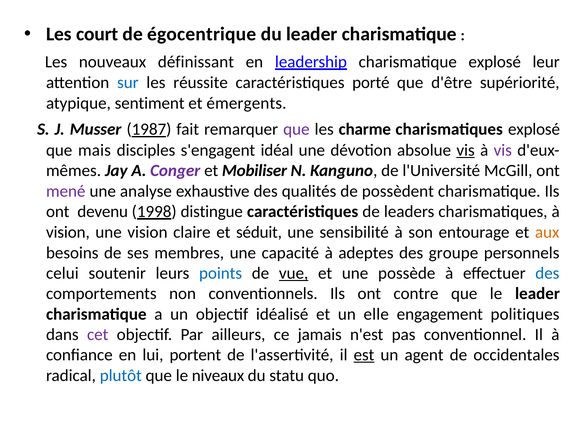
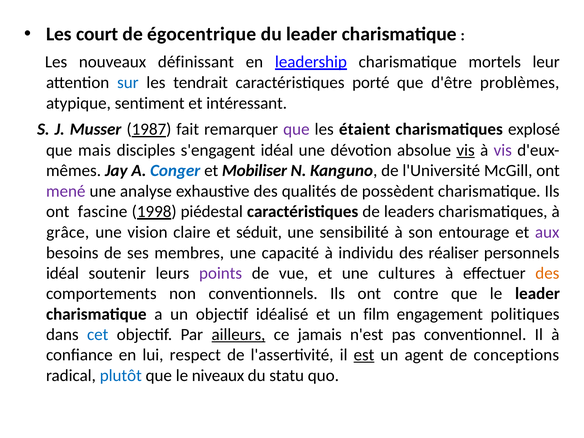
charismatique explosé: explosé -> mortels (495, 62)
réussite: réussite -> tendrait (201, 83)
supériorité: supériorité -> problèmes (520, 83)
émergents: émergents -> intéressant (247, 103)
charme: charme -> étaient (365, 129)
Conger colour: purple -> blue (175, 171)
devenu: devenu -> fascine (103, 211)
distingue: distingue -> piédestal (212, 211)
vision: vision -> grâce (68, 232)
aux colour: orange -> purple (547, 232)
adeptes: adeptes -> individu (366, 253)
groupe: groupe -> réaliser (454, 253)
celui: celui -> idéal (62, 273)
points colour: blue -> purple (221, 273)
vue underline: present -> none (294, 273)
possède: possède -> cultures (407, 273)
des colour: blue -> orange (547, 273)
elle: elle -> film (376, 314)
cet colour: purple -> blue (98, 335)
ailleurs underline: none -> present (238, 335)
portent: portent -> respect (195, 355)
occidentales: occidentales -> conceptions (516, 355)
